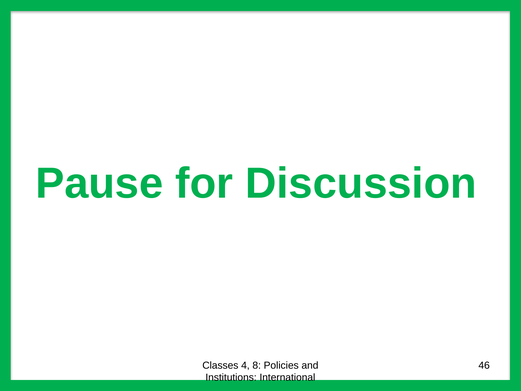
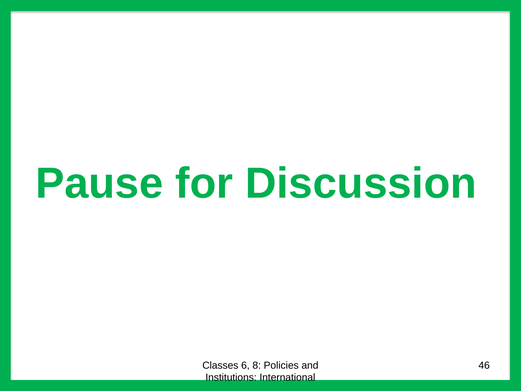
4: 4 -> 6 (245, 365)
